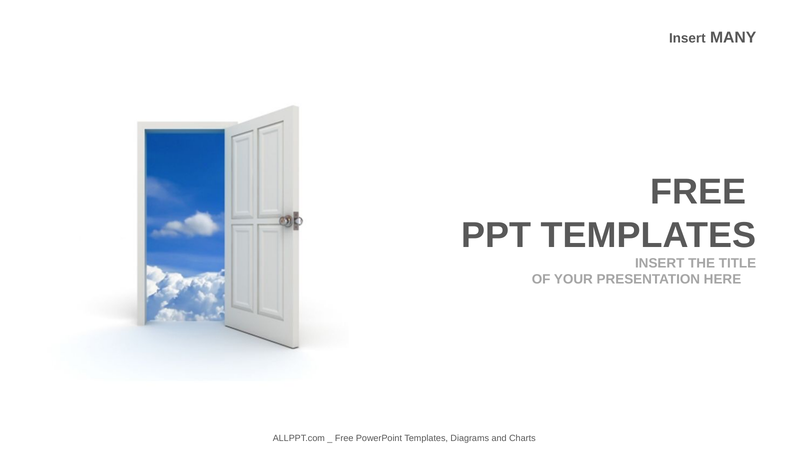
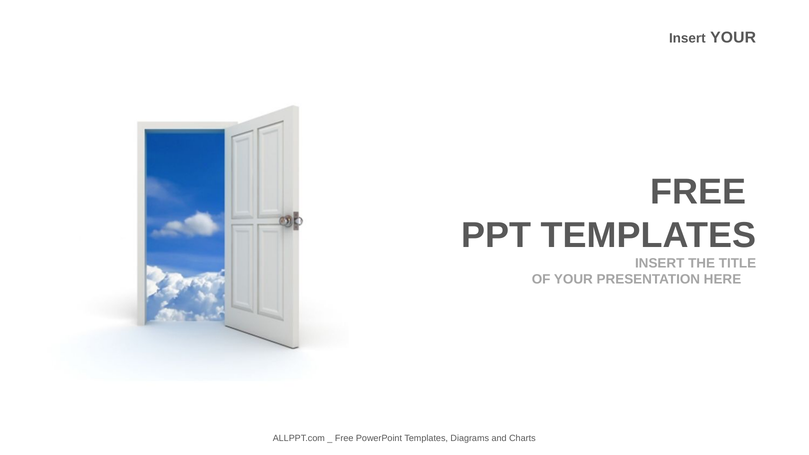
Insert MANY: MANY -> YOUR (733, 37)
